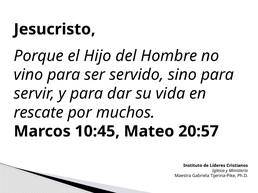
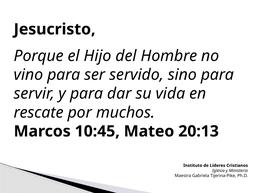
20:57: 20:57 -> 20:13 (199, 132)
